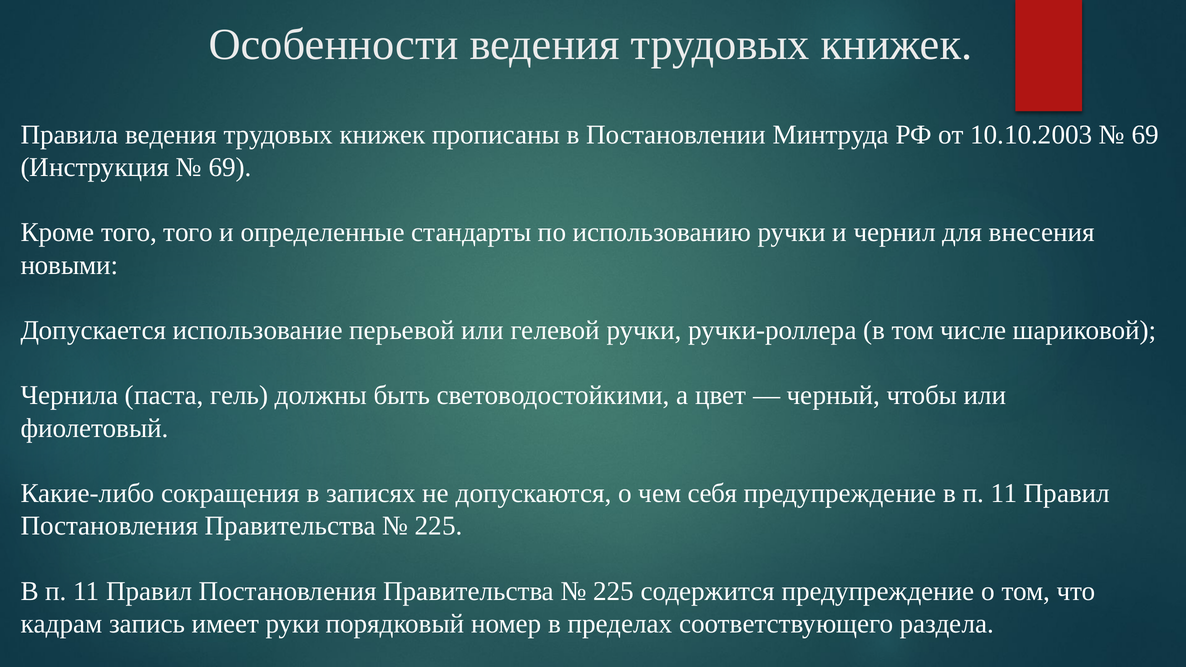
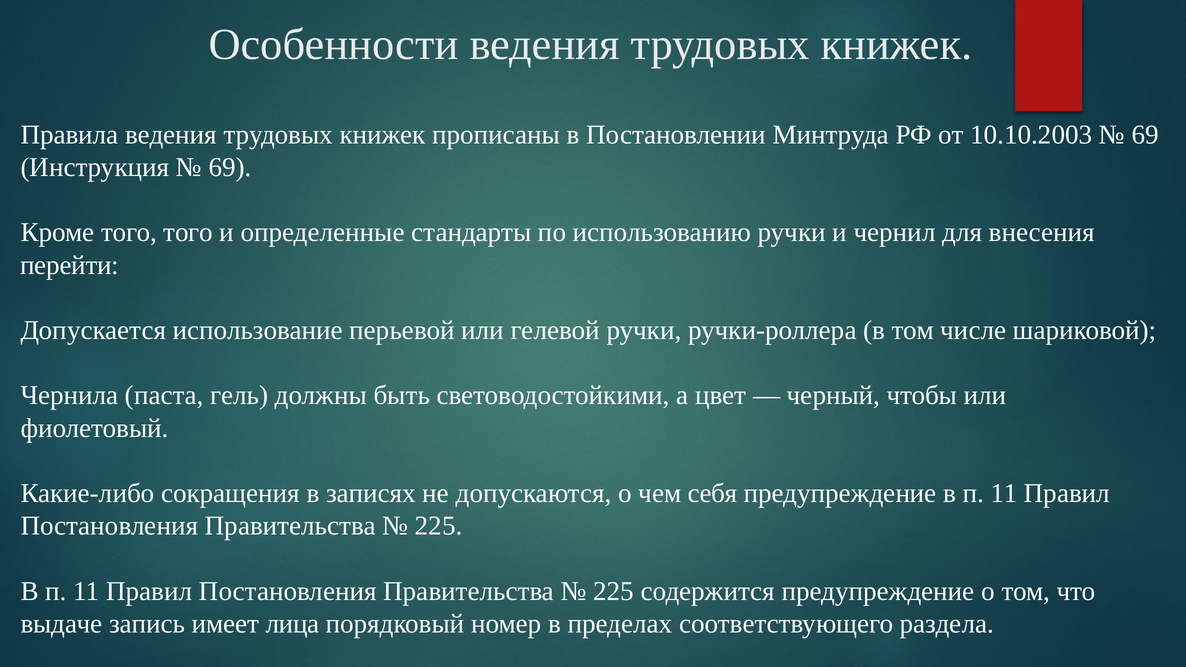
новыми: новыми -> перейти (70, 265)
кадрам: кадрам -> выдаче (61, 624)
руки: руки -> лица (293, 624)
